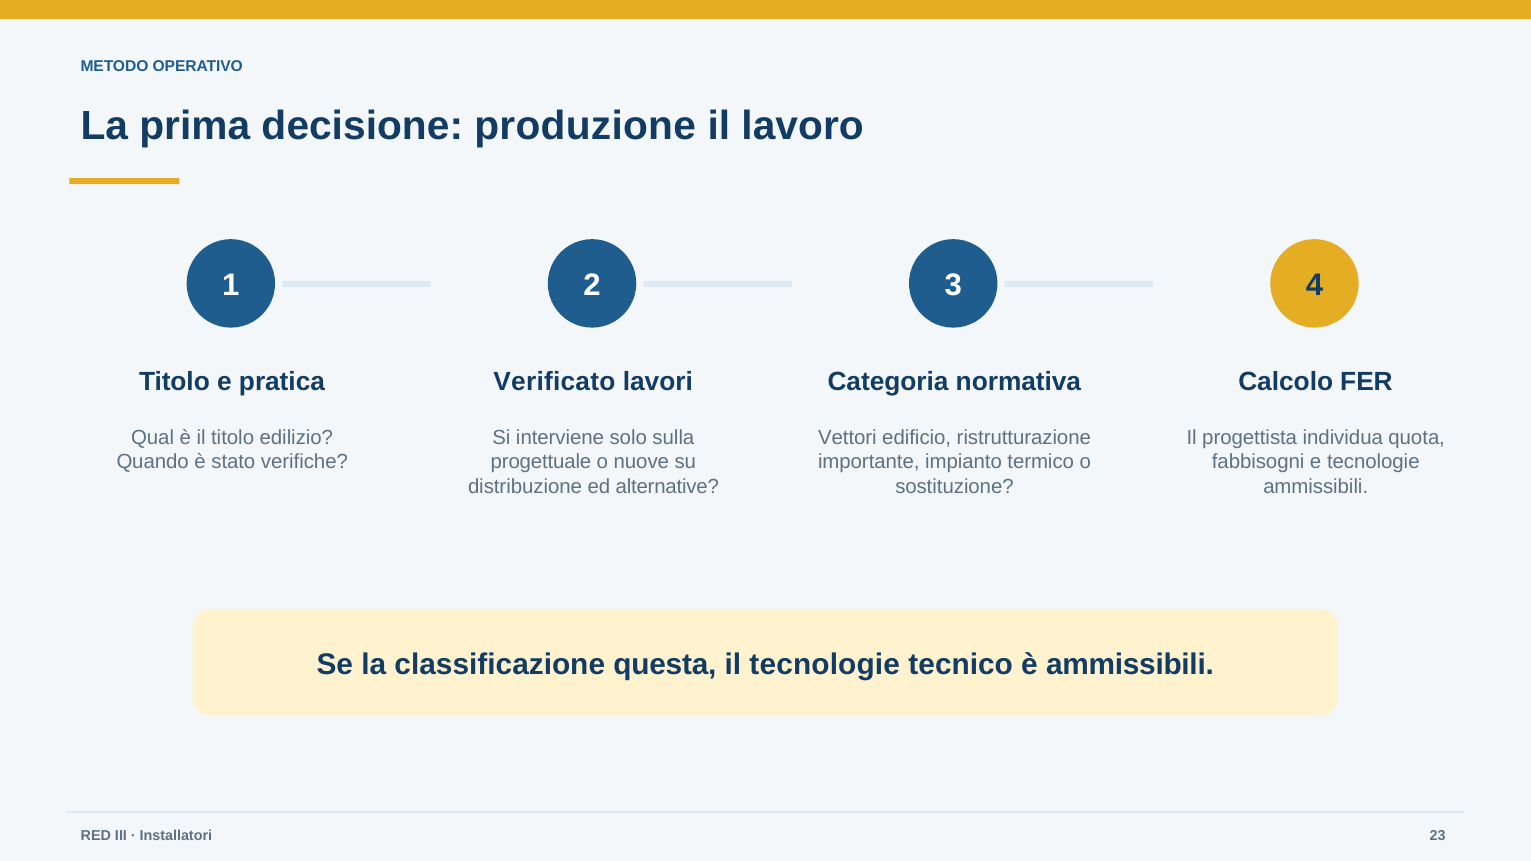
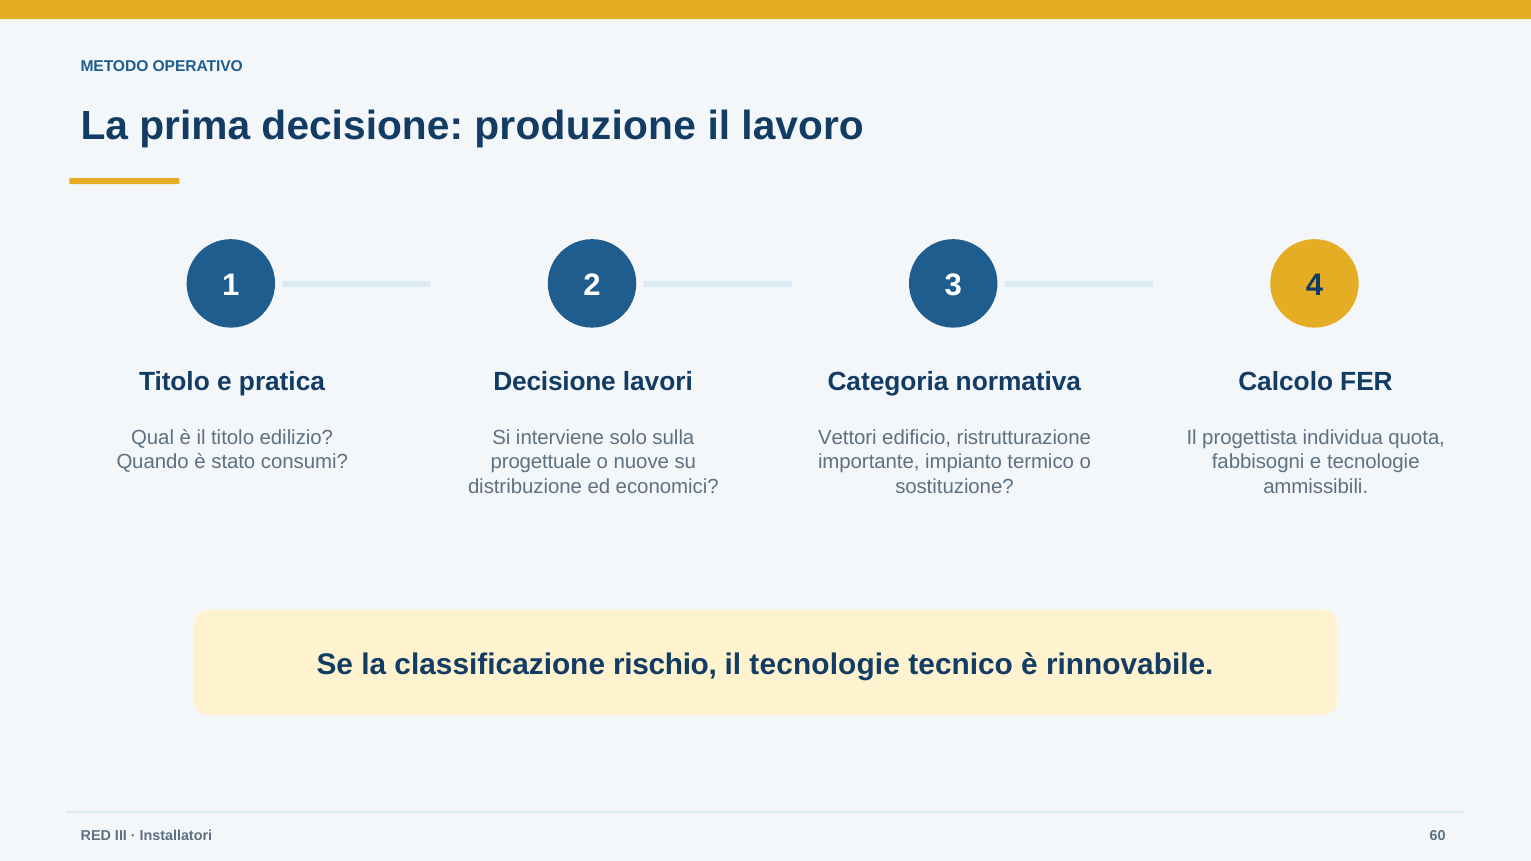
Verificato: Verificato -> Decisione (555, 382)
verifiche: verifiche -> consumi (304, 462)
alternative: alternative -> economici (667, 487)
questa: questa -> rischio (665, 664)
è ammissibili: ammissibili -> rinnovabile (1130, 664)
23: 23 -> 60 (1438, 836)
